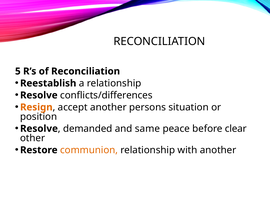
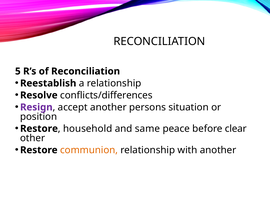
Resign colour: orange -> purple (36, 107)
Resolve: Resolve -> Restore (39, 129)
demanded: demanded -> household (88, 129)
